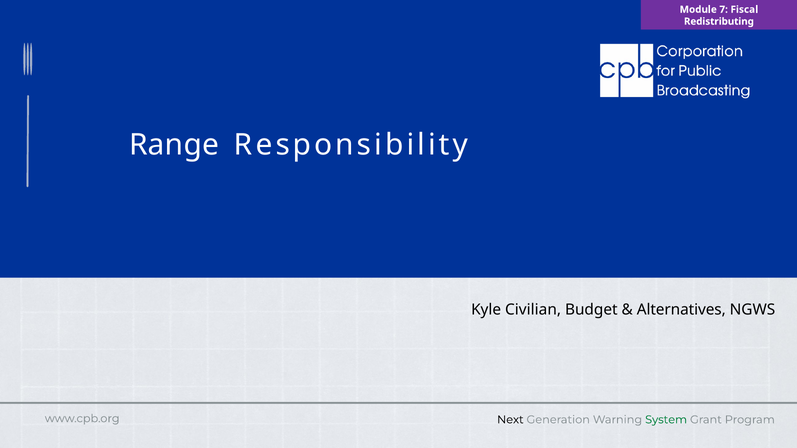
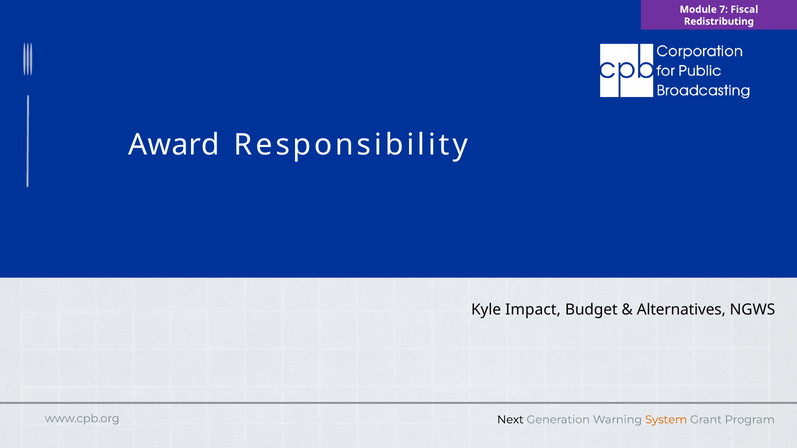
Range: Range -> Award (174, 145)
Civilian: Civilian -> Impact (533, 310)
System colour: green -> orange (666, 420)
